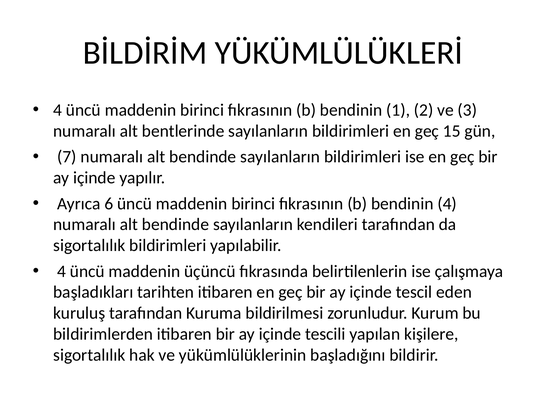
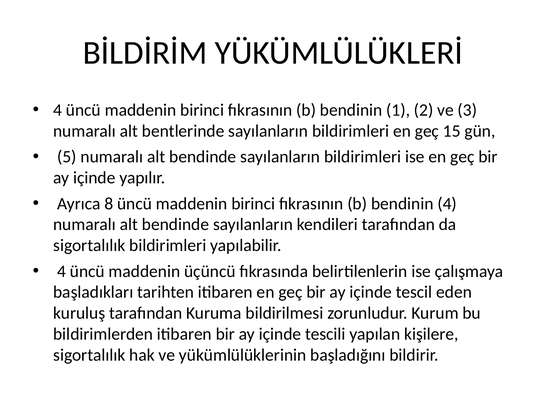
7: 7 -> 5 (67, 157)
6: 6 -> 8 (109, 203)
